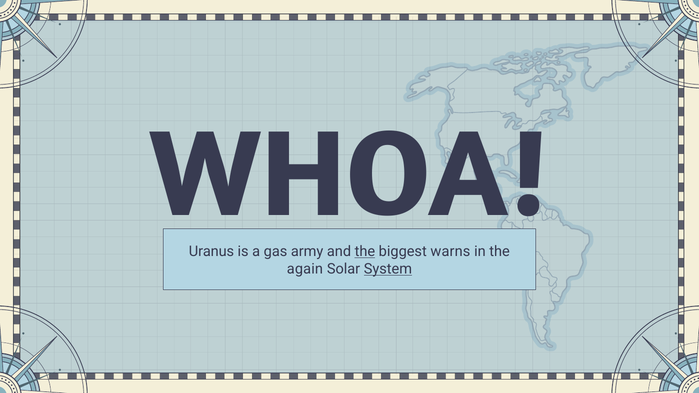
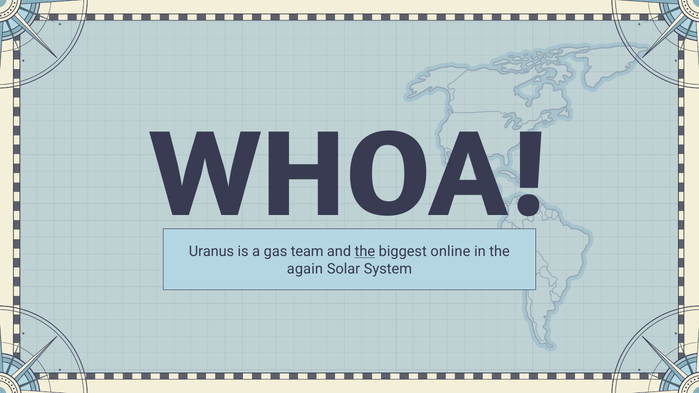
army: army -> team (307, 252)
warns: warns -> online (450, 252)
System underline: present -> none (388, 269)
